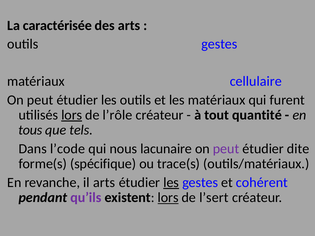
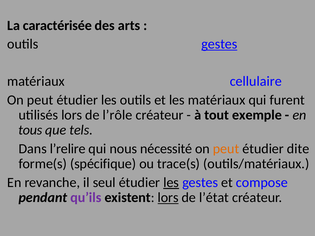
gestes underline: none -> present (219, 44)
lors underline: present -> none (72, 115)
quantité: quantité -> exemple (257, 115)
l’code: l’code -> l’relire (68, 149)
lacunaire: lacunaire -> nécessité (166, 149)
peut colour: purple -> orange (226, 149)
il arts: arts -> seul (104, 183)
cohérent: cohérent -> compose (262, 183)
l’sert: l’sert -> l’état (214, 198)
